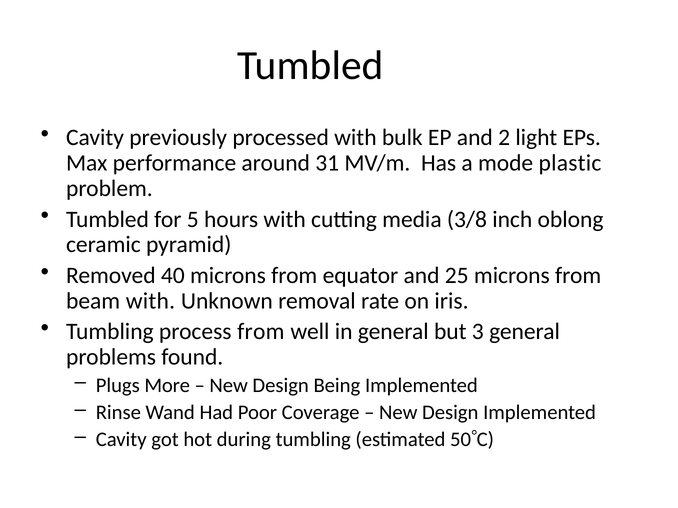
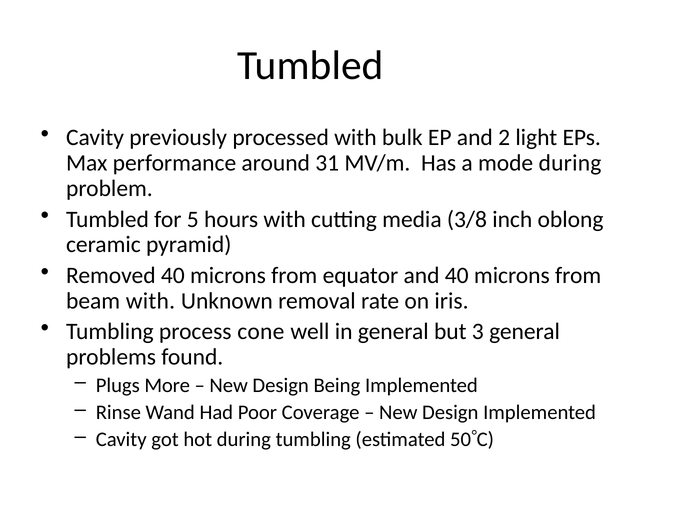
mode plastic: plastic -> during (570, 163)
and 25: 25 -> 40 (457, 276)
process from: from -> cone (261, 332)
